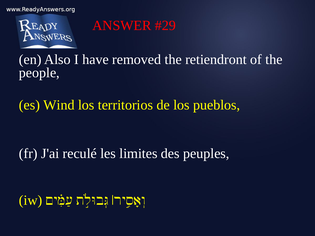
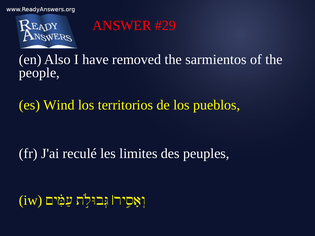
retiendront: retiendront -> sarmientos (216, 59)
